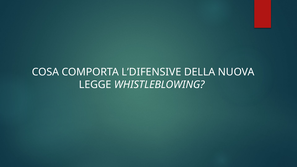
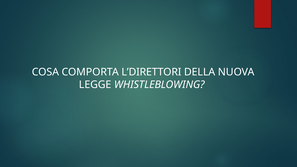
L’DIFENSIVE: L’DIFENSIVE -> L’DIRETTORI (151, 72)
